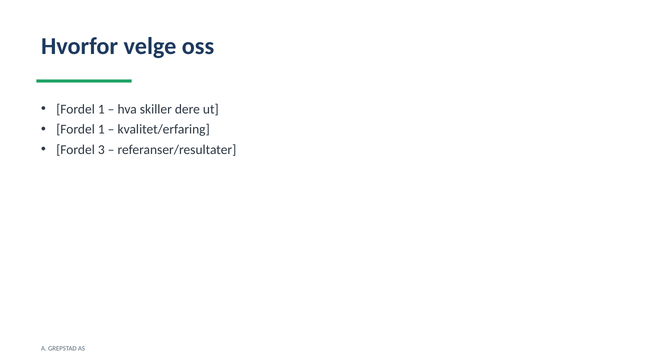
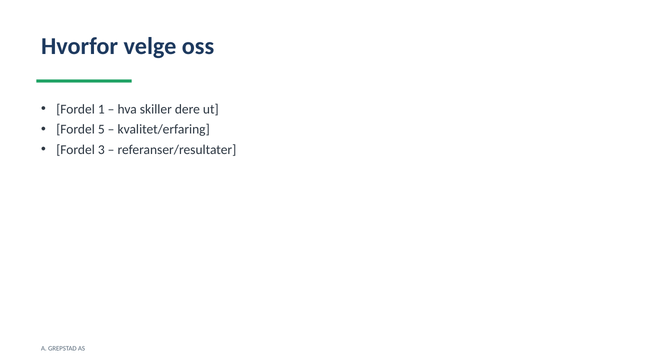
1: 1 -> 5 (101, 130)
